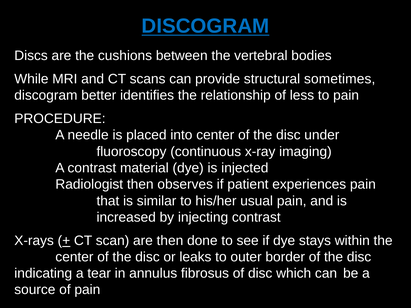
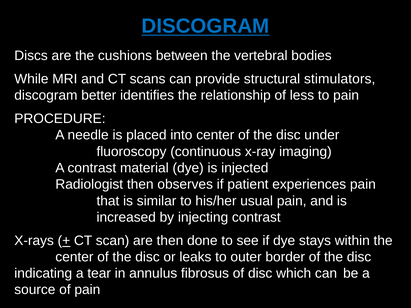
sometimes: sometimes -> stimulators (340, 79)
